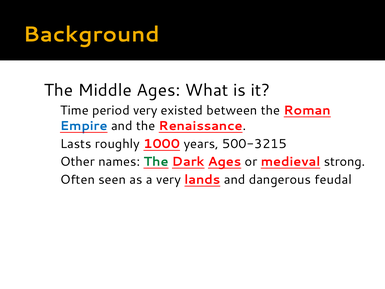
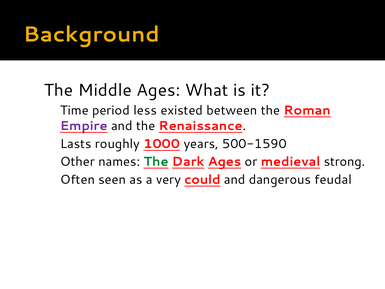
period very: very -> less (145, 110)
Empire colour: blue -> purple (84, 126)
500-3215: 500-3215 -> 500-1590 (254, 144)
lands: lands -> could (202, 180)
